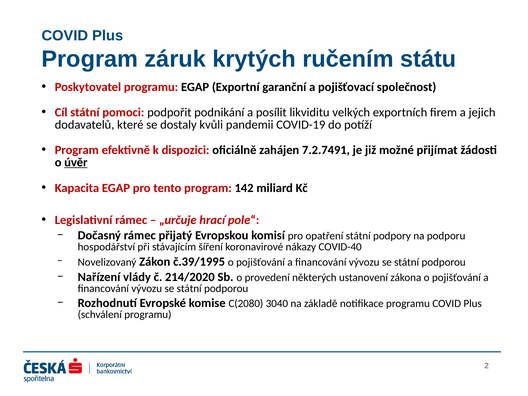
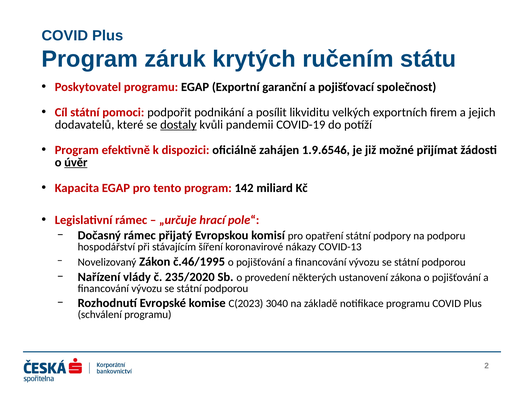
dostaly underline: none -> present (178, 125)
7.2.7491: 7.2.7491 -> 1.9.6546 (326, 150)
COVID-40: COVID-40 -> COVID-13 (340, 247)
č.39/1995: č.39/1995 -> č.46/1995 (199, 262)
214/2020: 214/2020 -> 235/2020 (190, 277)
C(2080: C(2080 -> C(2023 (246, 304)
